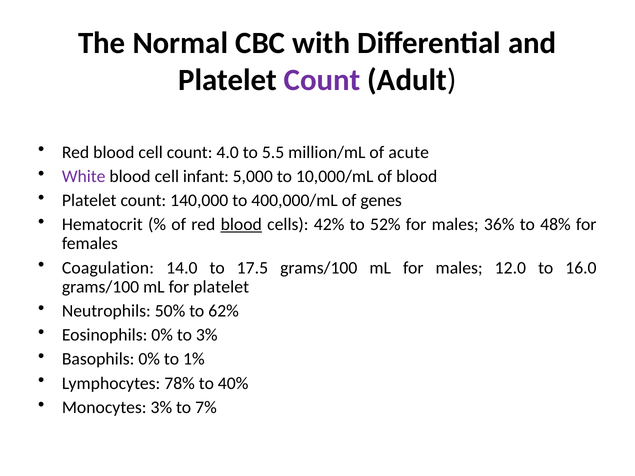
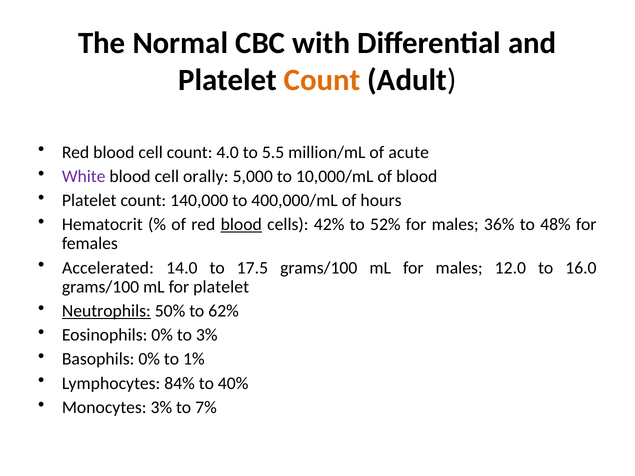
Count colour: purple -> orange (322, 80)
infant: infant -> orally (206, 177)
genes: genes -> hours (381, 201)
Coagulation: Coagulation -> Accelerated (108, 268)
Neutrophils underline: none -> present (106, 311)
78%: 78% -> 84% (180, 383)
